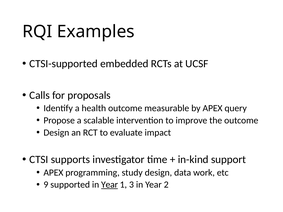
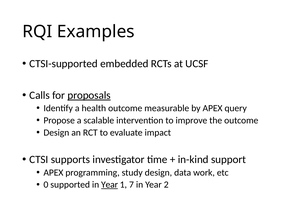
proposals underline: none -> present (89, 95)
9: 9 -> 0 (46, 185)
3: 3 -> 7 (131, 185)
